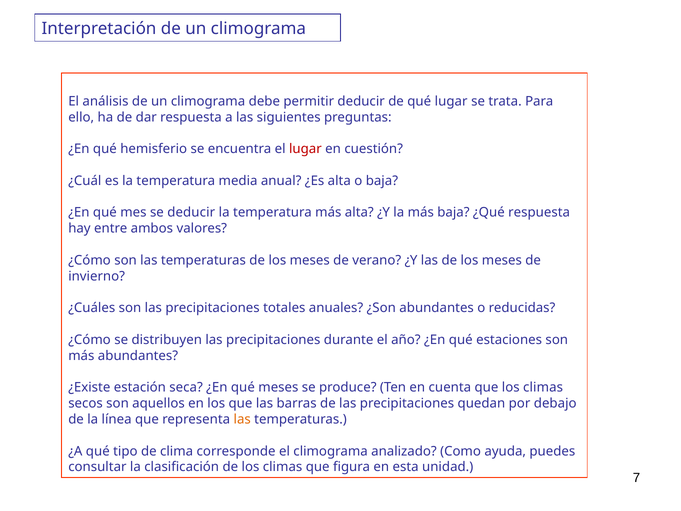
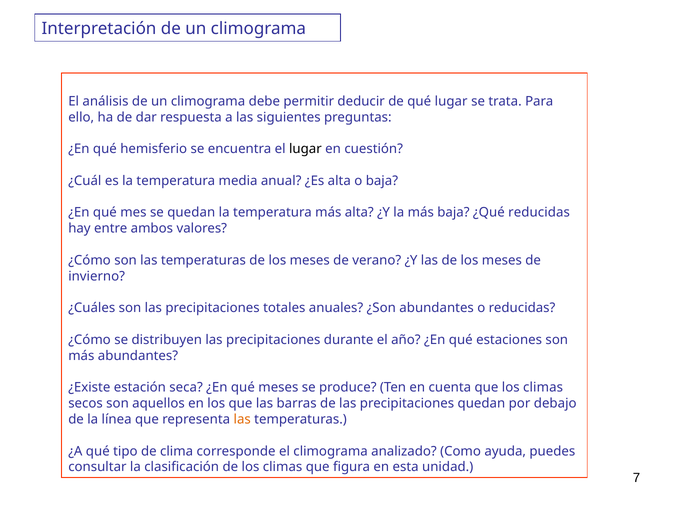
lugar colour: red -> black (305, 149)
se deducir: deducir -> quedan (191, 212)
¿Qué respuesta: respuesta -> reducidas (539, 212)
